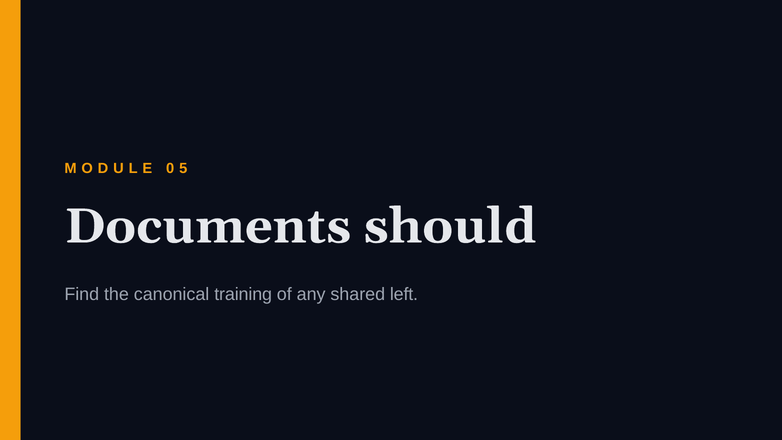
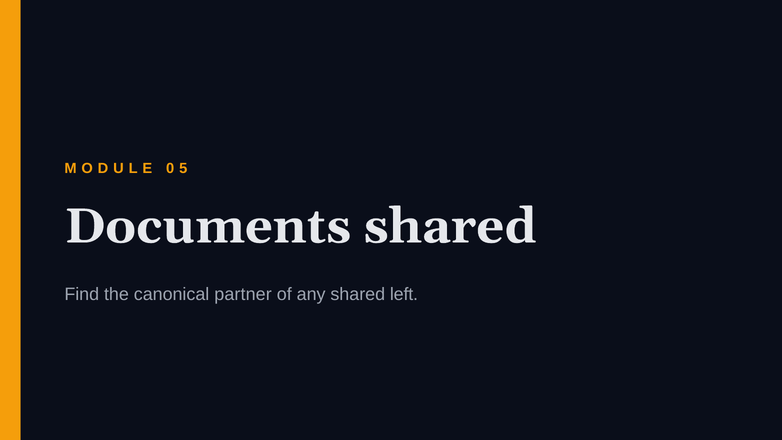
Documents should: should -> shared (450, 226)
training: training -> partner (243, 294)
